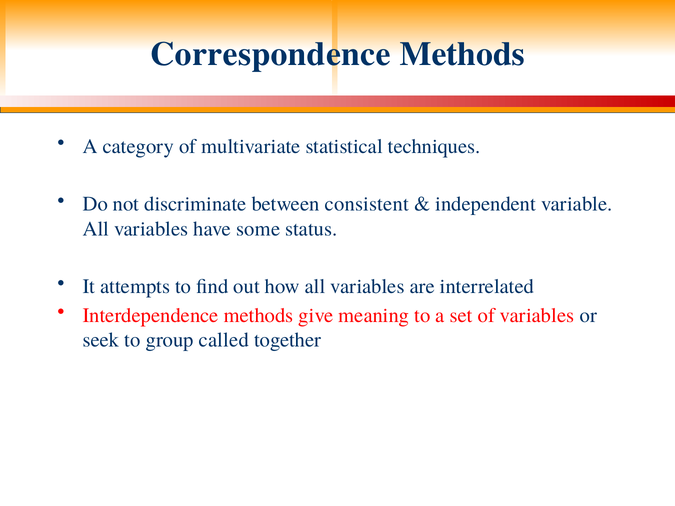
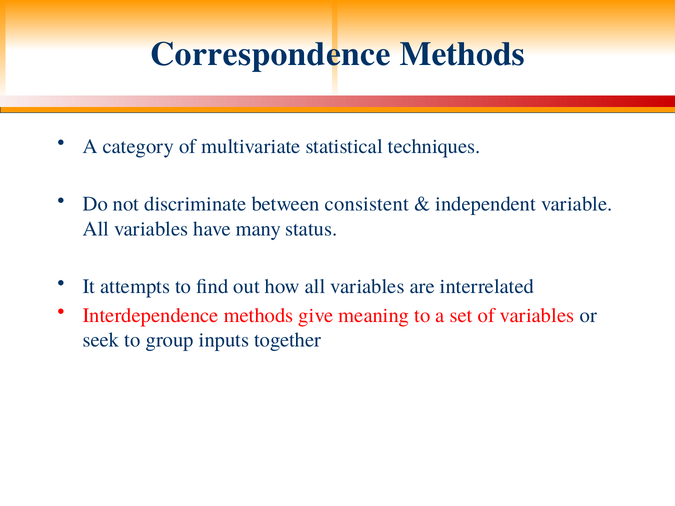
some: some -> many (258, 229)
called: called -> inputs (224, 340)
